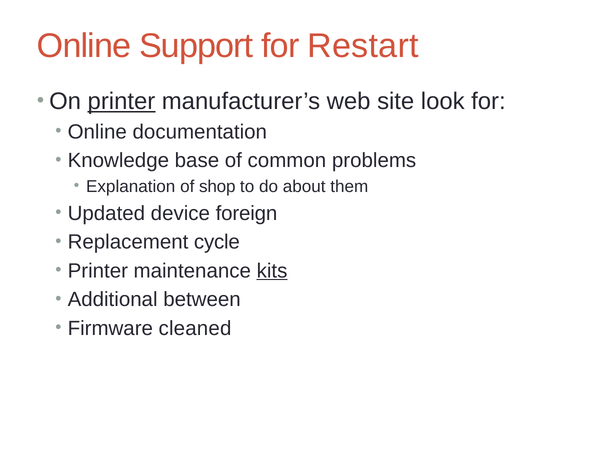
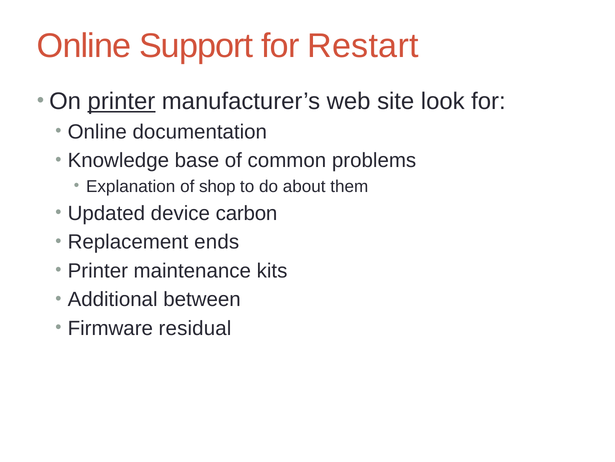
foreign: foreign -> carbon (247, 213)
cycle: cycle -> ends (217, 242)
kits underline: present -> none (272, 270)
cleaned: cleaned -> residual (195, 328)
